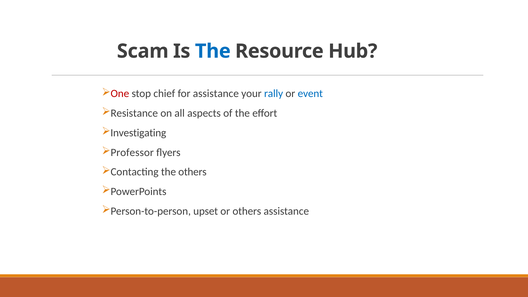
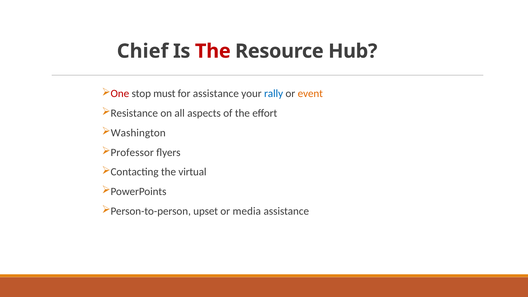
Scam: Scam -> Chief (143, 51)
The colour: blue -> red (213, 51)
chief: chief -> must (164, 94)
event colour: blue -> orange (310, 94)
Investigating: Investigating -> Washington (138, 133)
the others: others -> virtual (192, 172)
or others: others -> media (247, 211)
